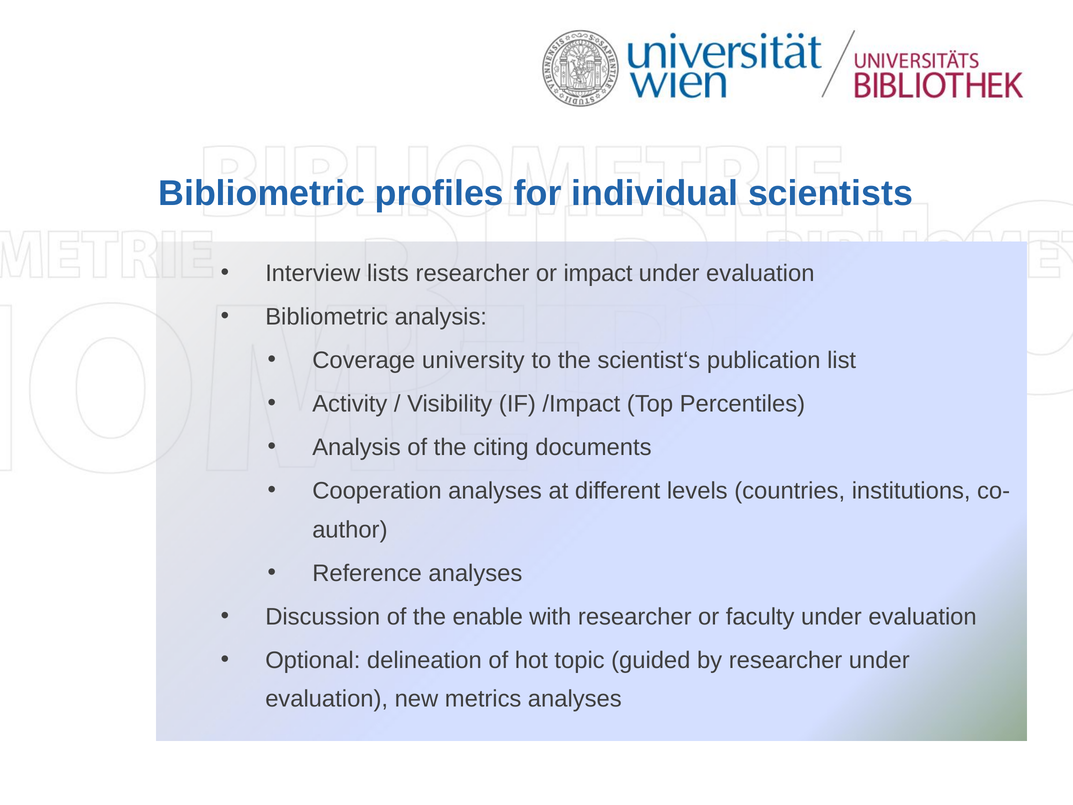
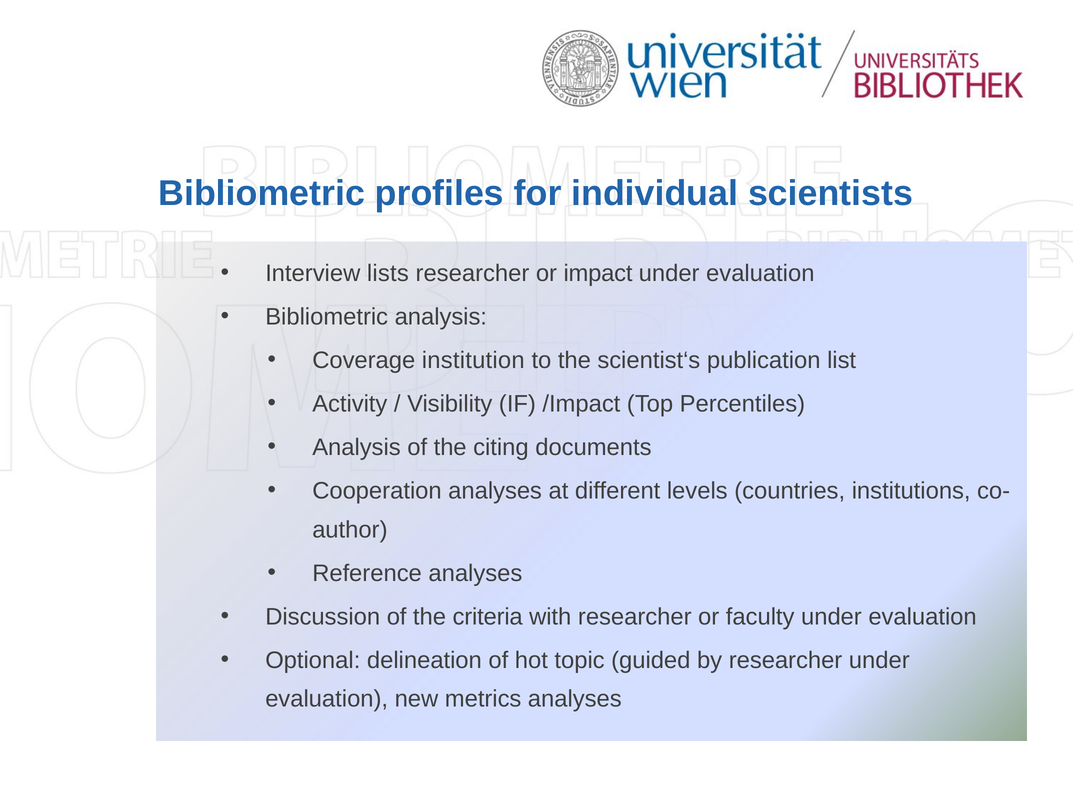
university: university -> institution (473, 360)
enable: enable -> criteria (488, 617)
